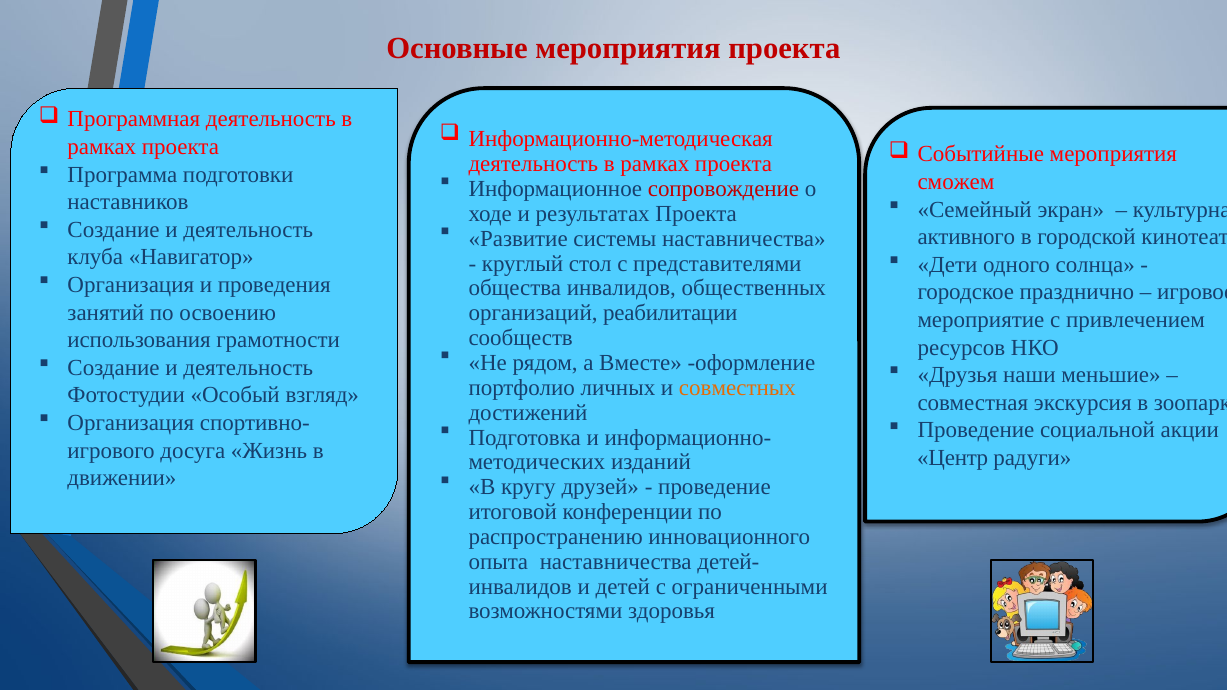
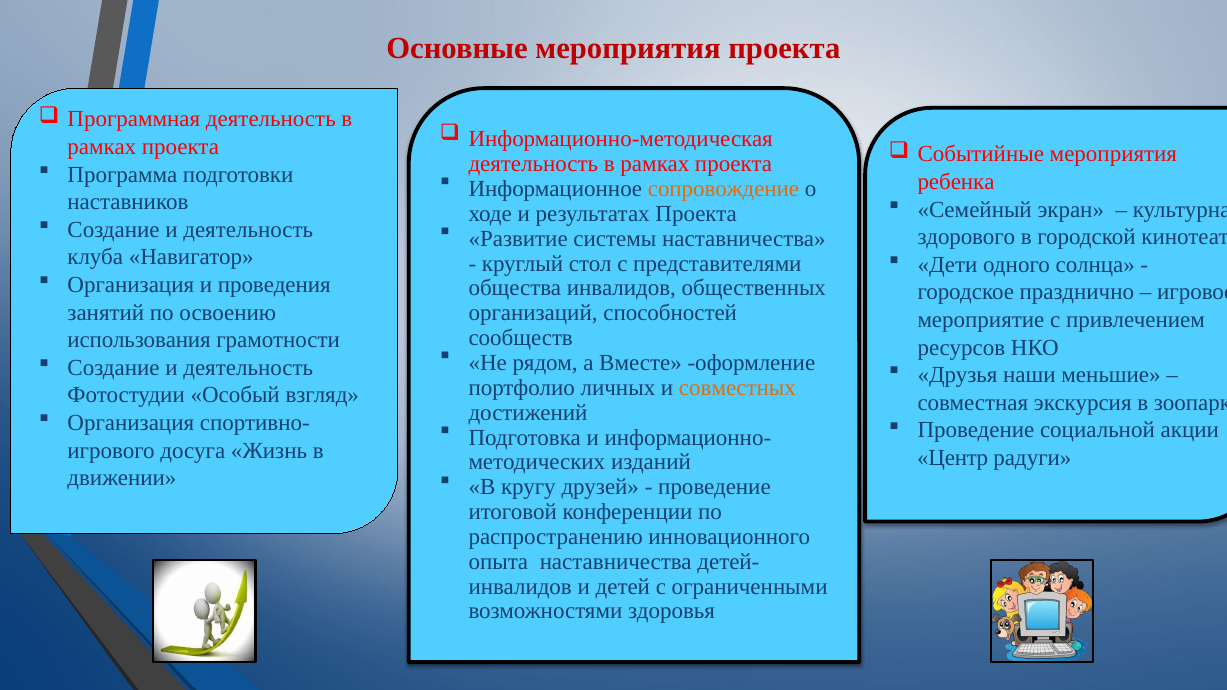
сможем: сможем -> ребенка (956, 182)
сопровождение colour: red -> orange (724, 189)
активного: активного -> здорового (966, 237)
реабилитации: реабилитации -> способностей (670, 313)
